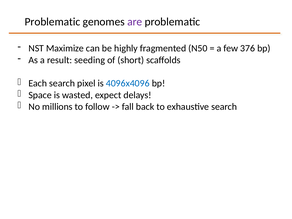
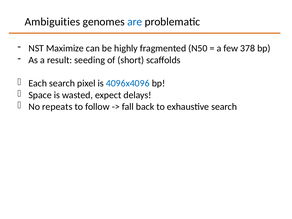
Problematic: Problematic -> Ambiguities (52, 22)
are colour: purple -> blue (135, 22)
376: 376 -> 378 (248, 48)
millions: millions -> repeats (57, 107)
